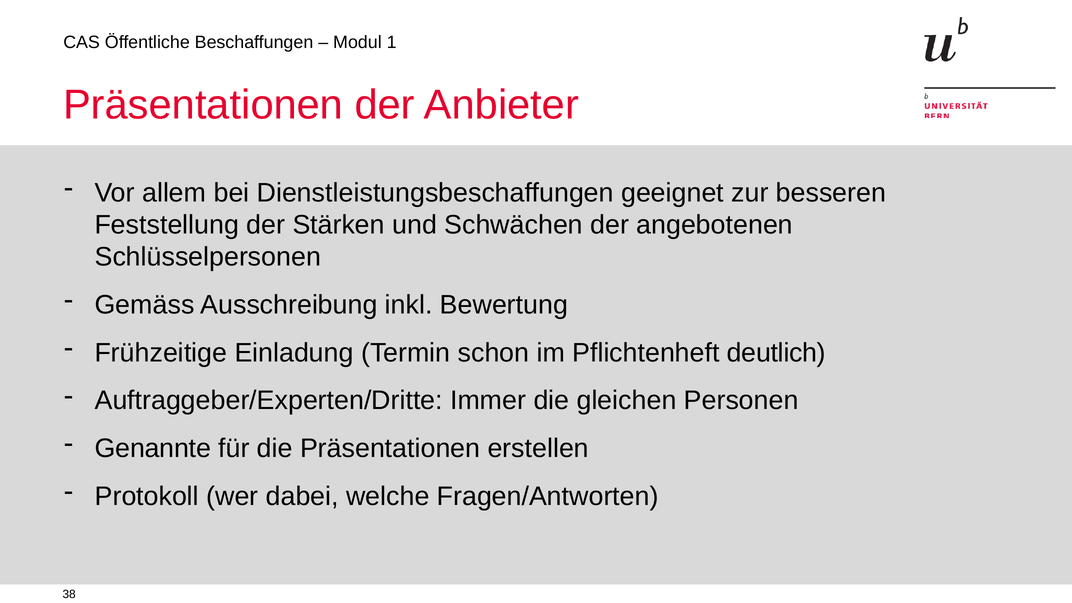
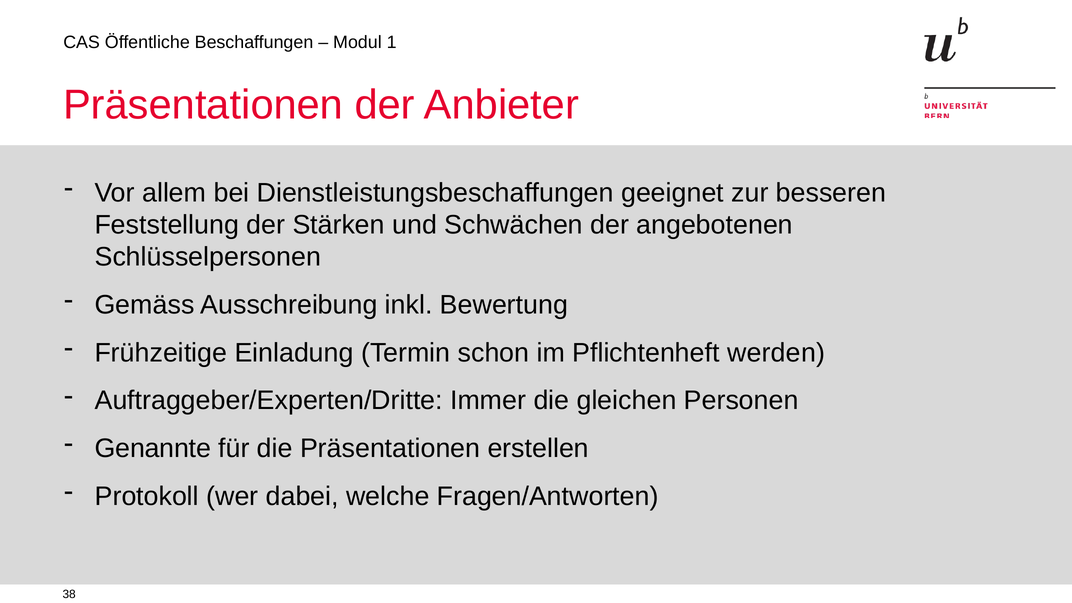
deutlich: deutlich -> werden (776, 353)
